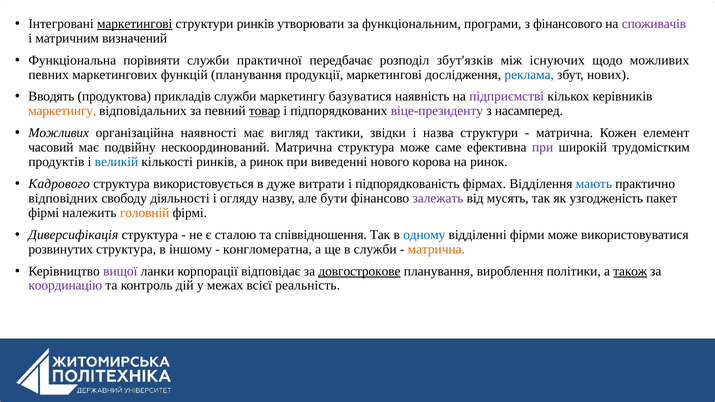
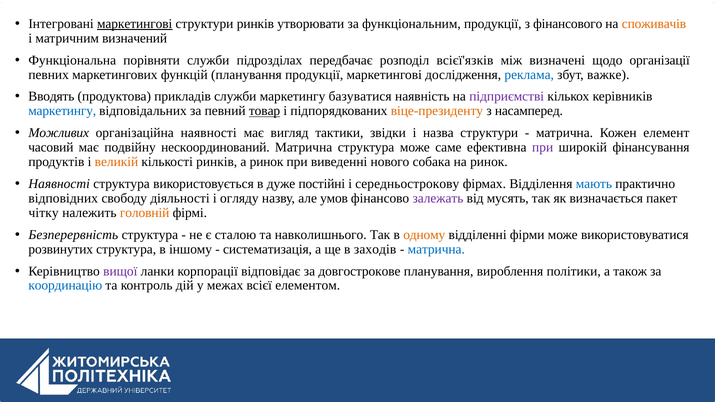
функціональним програми: програми -> продукції (493, 24)
споживачів colour: purple -> orange (654, 24)
практичної: практичної -> підрозділах (269, 60)
збут'язків: збут'язків -> всієї'язків (465, 60)
існуючих: існуючих -> визначені (557, 60)
щодо можливих: можливих -> організації (660, 60)
нових: нових -> важке (608, 75)
маркетингу colour: orange -> blue (62, 111)
віце-президенту colour: purple -> orange (437, 111)
трудомістким: трудомістким -> фінансування (651, 147)
великій colour: blue -> orange (116, 162)
корова: корова -> собака (432, 162)
Кадрового: Кадрового -> Наявності (59, 184)
витрати: витрати -> постійні (322, 184)
підпорядкованість: підпорядкованість -> середньострокову (407, 184)
бути: бути -> умов (334, 198)
узгодженість: узгодженість -> визначається (606, 198)
фірмі: фірмі -> чітку (44, 213)
Диверсифікація: Диверсифікація -> Безперервність (73, 235)
співвідношення: співвідношення -> навколишнього (321, 235)
одному colour: blue -> orange (424, 235)
конгломератна: конгломератна -> систематизація (268, 249)
в служби: служби -> заходів (375, 249)
матрична colour: orange -> blue (436, 249)
довгострокове underline: present -> none (359, 271)
також underline: present -> none (630, 271)
координацію colour: purple -> blue (65, 286)
реальність: реальність -> елементом (308, 286)
